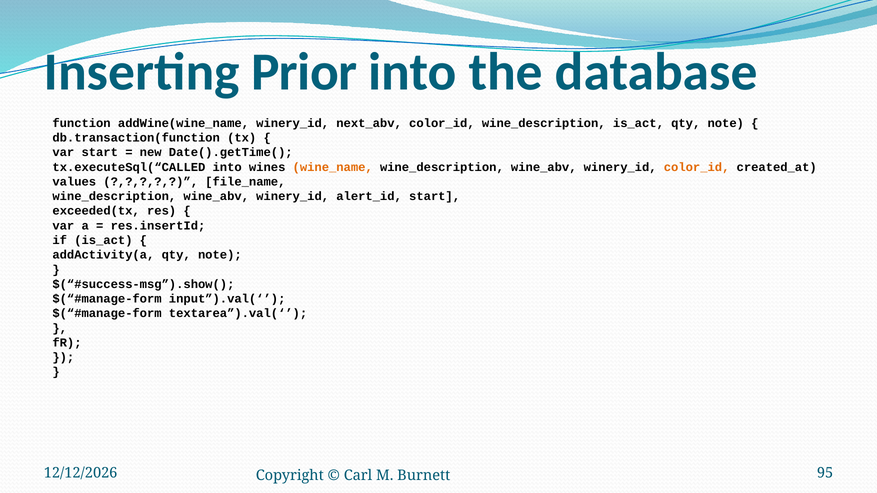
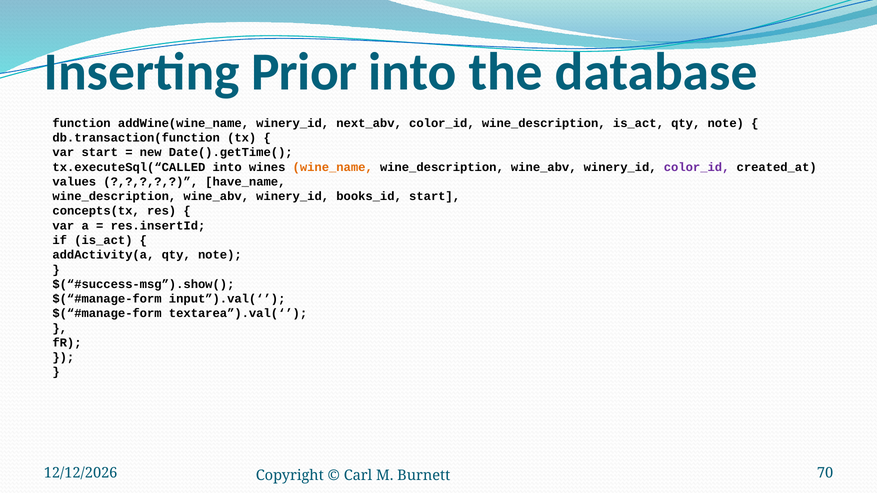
color_id colour: orange -> purple (697, 167)
file_name: file_name -> have_name (245, 182)
alert_id: alert_id -> books_id (369, 196)
exceeded(tx: exceeded(tx -> concepts(tx (96, 211)
95: 95 -> 70 (825, 473)
